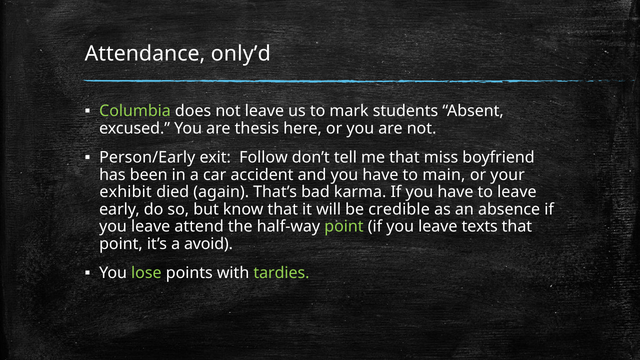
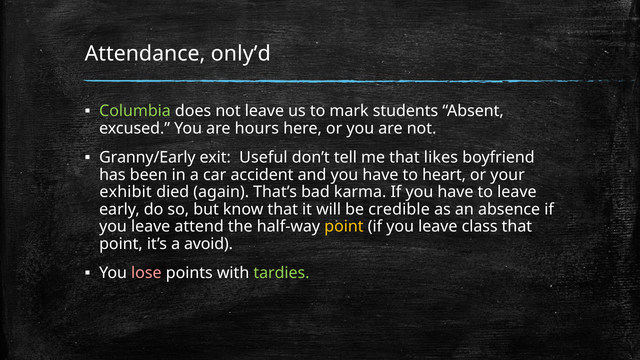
thesis: thesis -> hours (257, 128)
Person/Early: Person/Early -> Granny/Early (147, 158)
Follow: Follow -> Useful (263, 158)
miss: miss -> likes (441, 158)
main: main -> heart (444, 175)
point colour: light green -> yellow (344, 227)
texts: texts -> class (480, 227)
lose colour: light green -> pink (146, 273)
